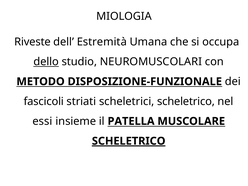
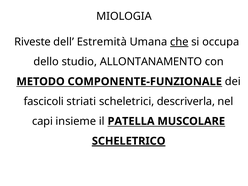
che underline: none -> present (179, 42)
dello underline: present -> none (46, 62)
NEUROMUSCOLARI: NEUROMUSCOLARI -> ALLONTANAMENTO (151, 62)
DISPOSIZIONE-FUNZIONALE: DISPOSIZIONE-FUNZIONALE -> COMPONENTE-FUNZIONALE (145, 82)
scheletrici scheletrico: scheletrico -> descriverla (186, 101)
essi: essi -> capi (42, 121)
